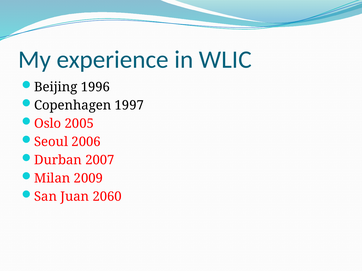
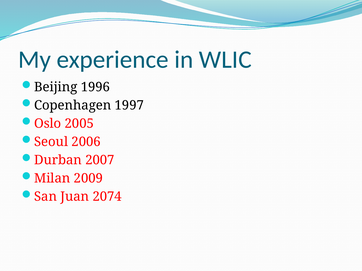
2060: 2060 -> 2074 (107, 197)
